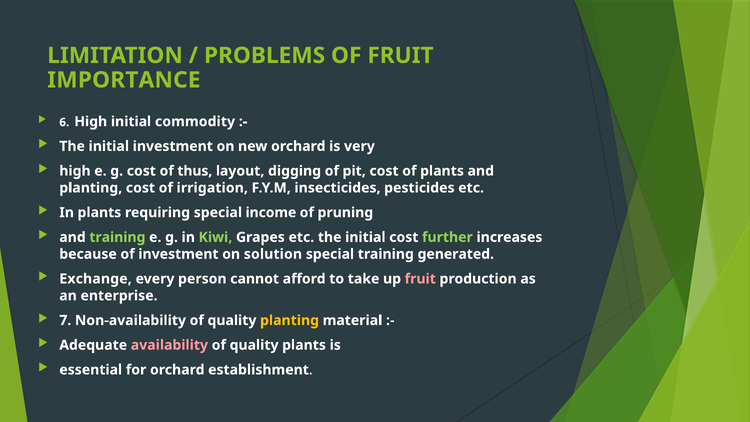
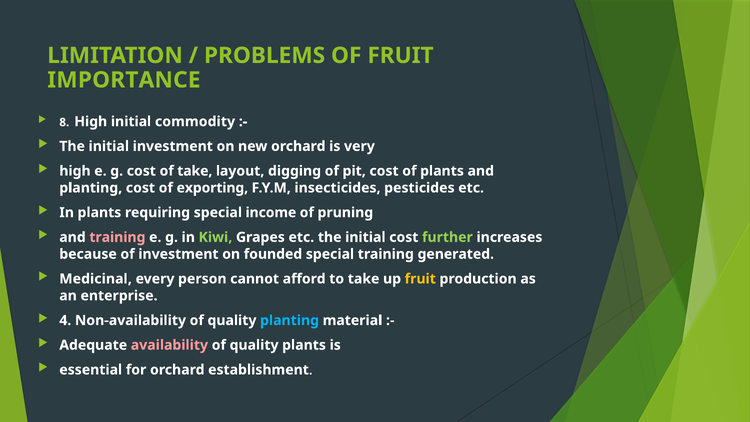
6: 6 -> 8 (64, 122)
of thus: thus -> take (195, 171)
irrigation: irrigation -> exporting (212, 188)
training colour: light green -> pink (117, 237)
solution: solution -> founded (273, 254)
Exchange: Exchange -> Medicinal (96, 279)
fruit colour: pink -> yellow (420, 279)
7: 7 -> 4 (65, 320)
planting colour: yellow -> light blue (290, 320)
